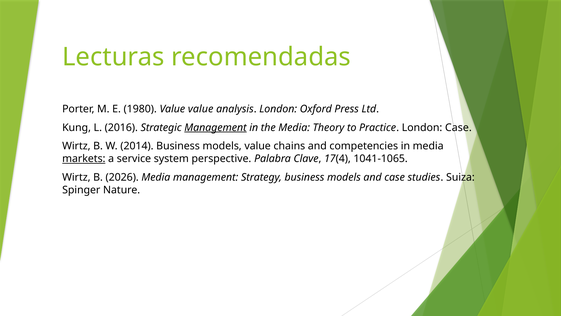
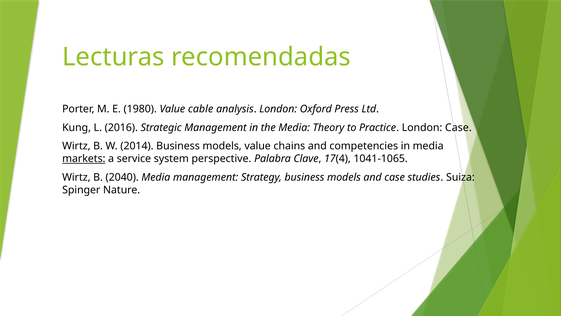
Value value: value -> cable (201, 109)
Management underline: present -> none (216, 127)
2026: 2026 -> 2040 (122, 177)
